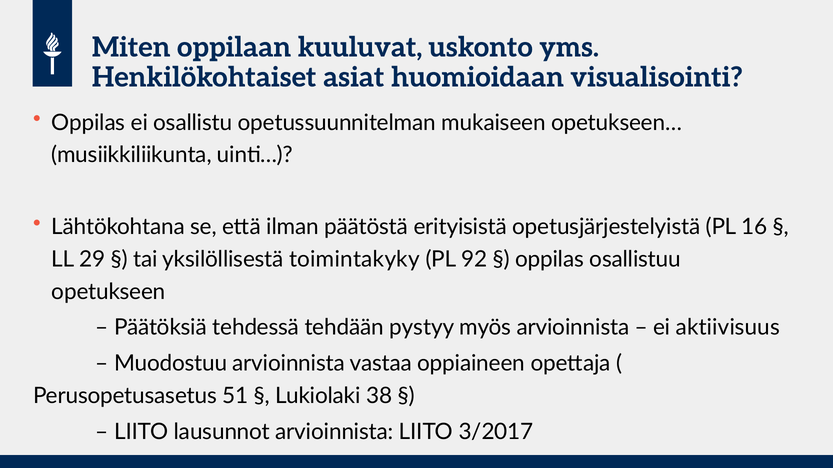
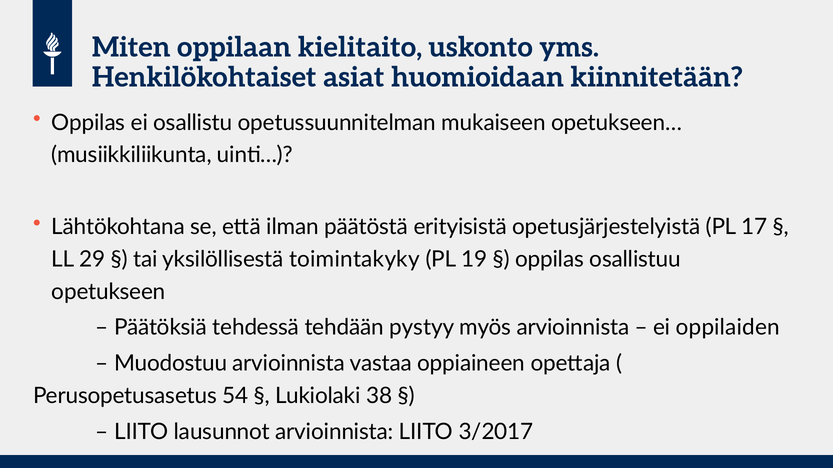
kuuluvat: kuuluvat -> kielitaito (360, 47)
visualisointi: visualisointi -> kiinnitetään (657, 77)
16: 16 -> 17 (754, 227)
92: 92 -> 19 (474, 260)
aktiivisuus: aktiivisuus -> oppilaiden (728, 328)
51: 51 -> 54 (235, 396)
